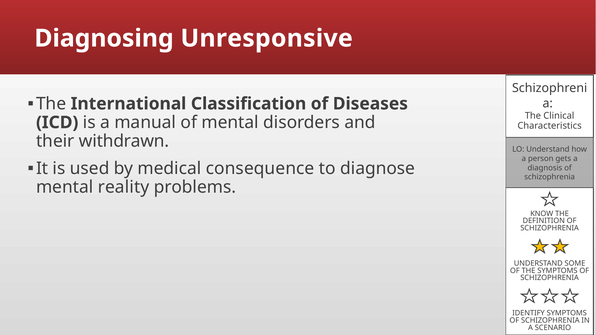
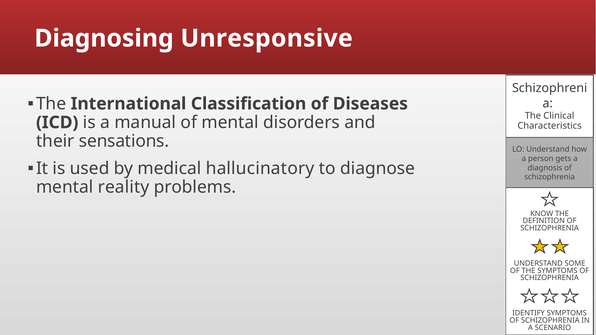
withdrawn: withdrawn -> sensations (124, 141)
consequence: consequence -> hallucinatory (260, 168)
